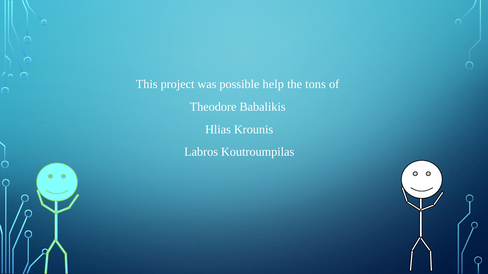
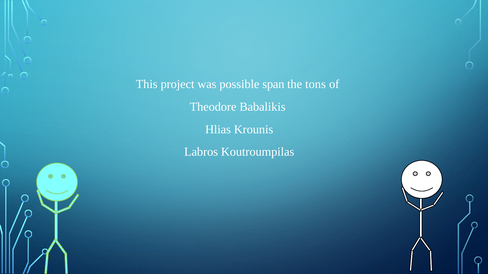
help: help -> span (273, 84)
